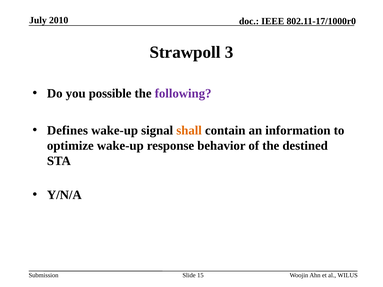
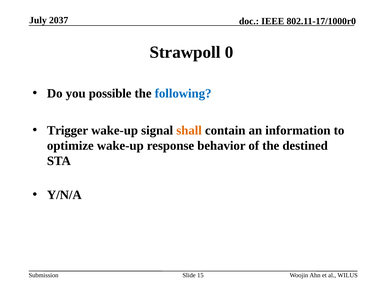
2010: 2010 -> 2037 (59, 20)
3: 3 -> 0 (229, 52)
following colour: purple -> blue (183, 93)
Defines: Defines -> Trigger (68, 130)
